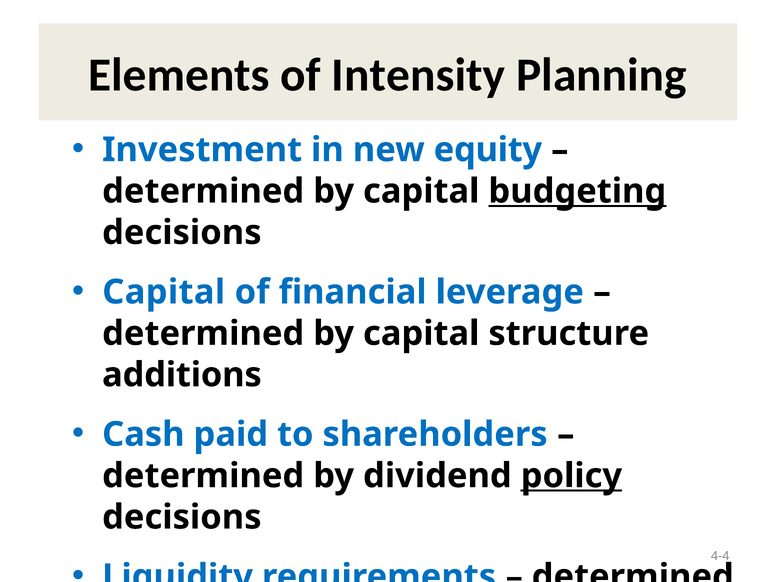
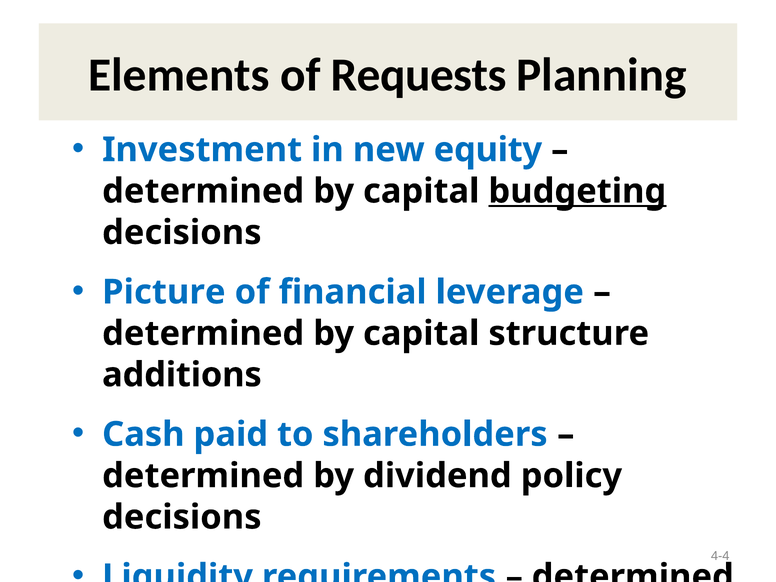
Intensity: Intensity -> Requests (419, 75)
Capital: Capital -> Picture (164, 292)
policy underline: present -> none (571, 476)
